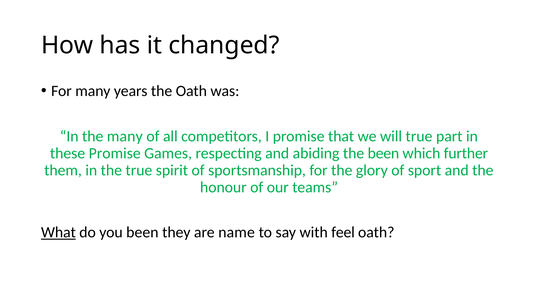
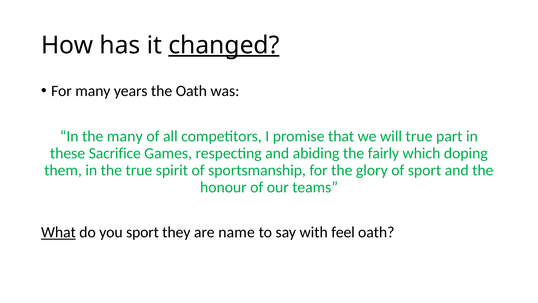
changed underline: none -> present (224, 45)
these Promise: Promise -> Sacrifice (115, 153)
the been: been -> fairly (383, 153)
further: further -> doping (466, 153)
you been: been -> sport (143, 232)
